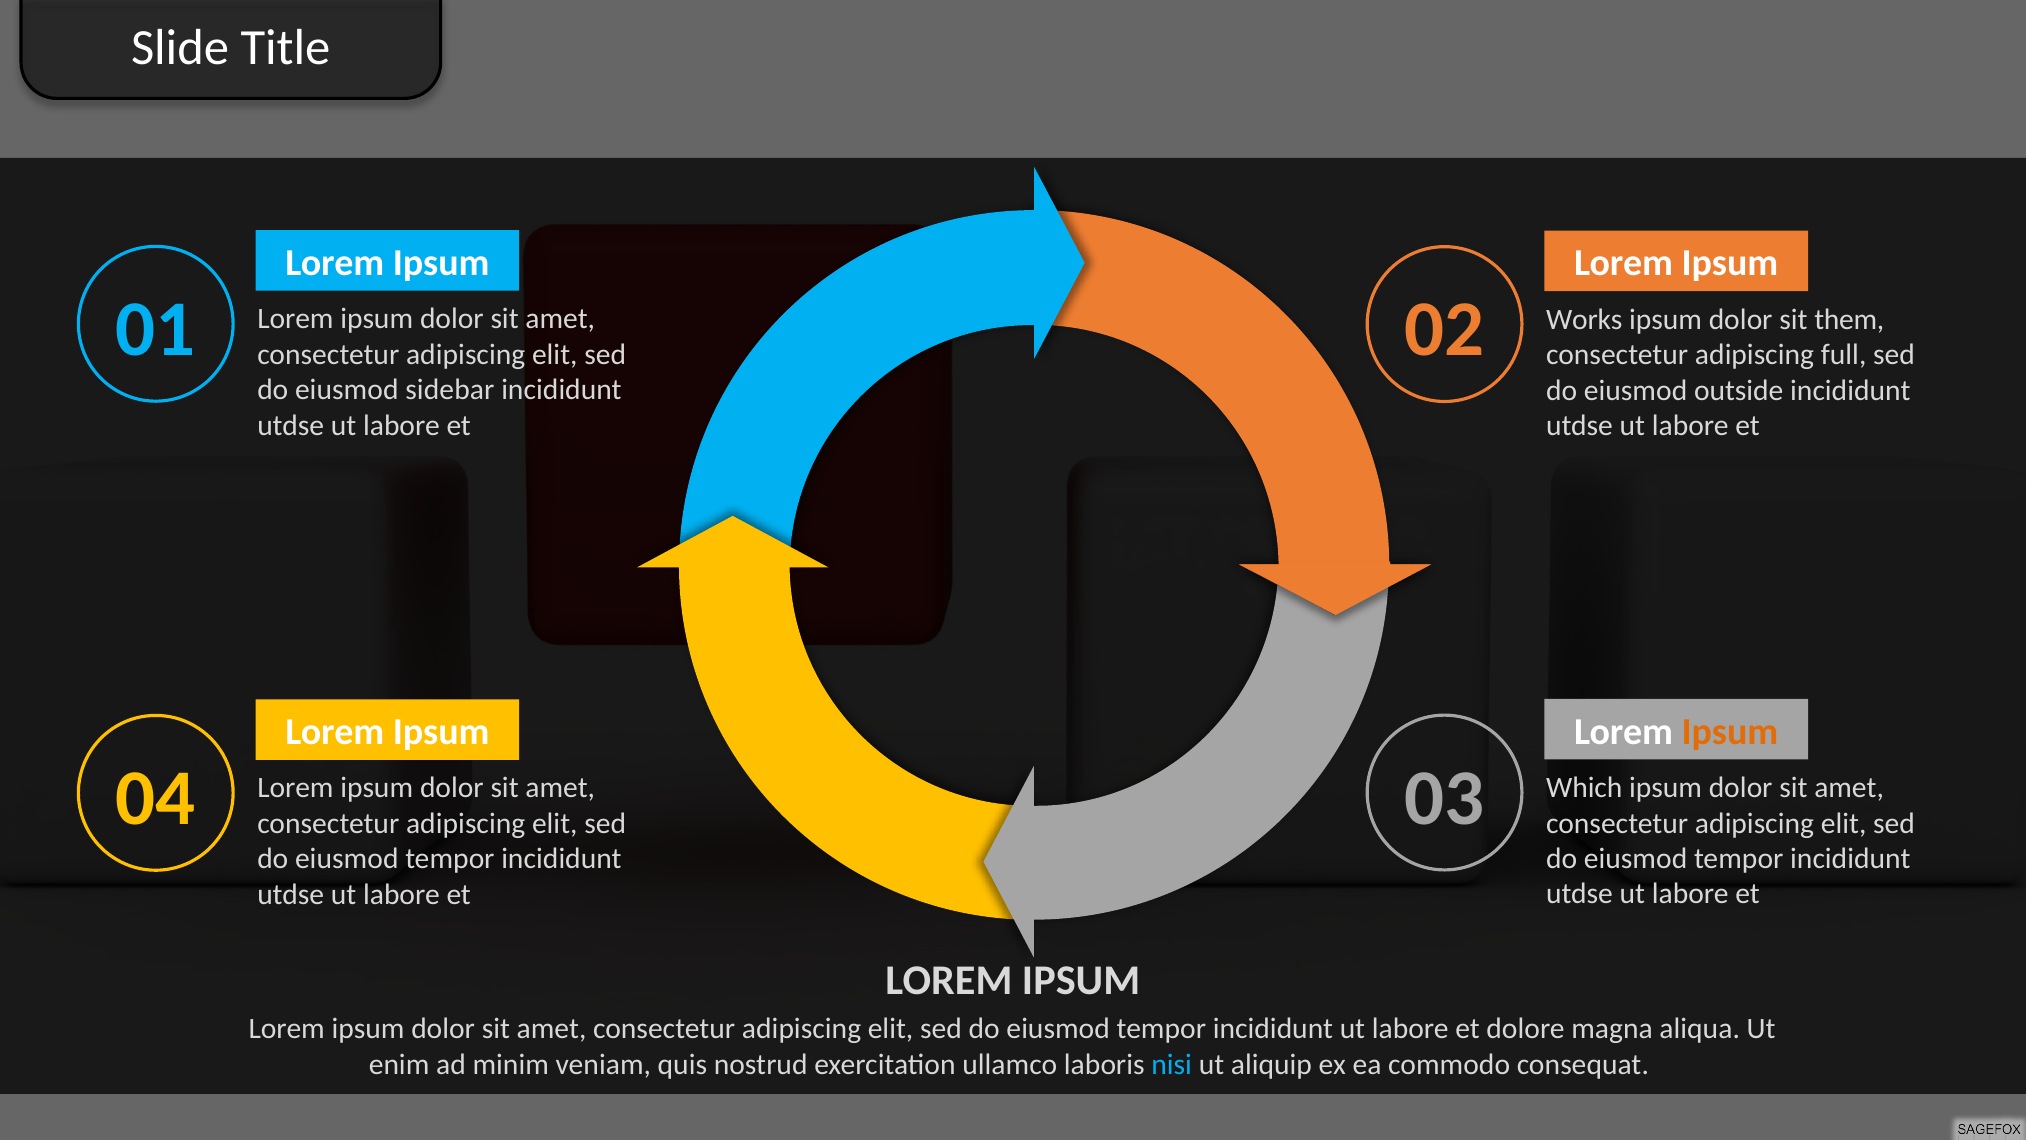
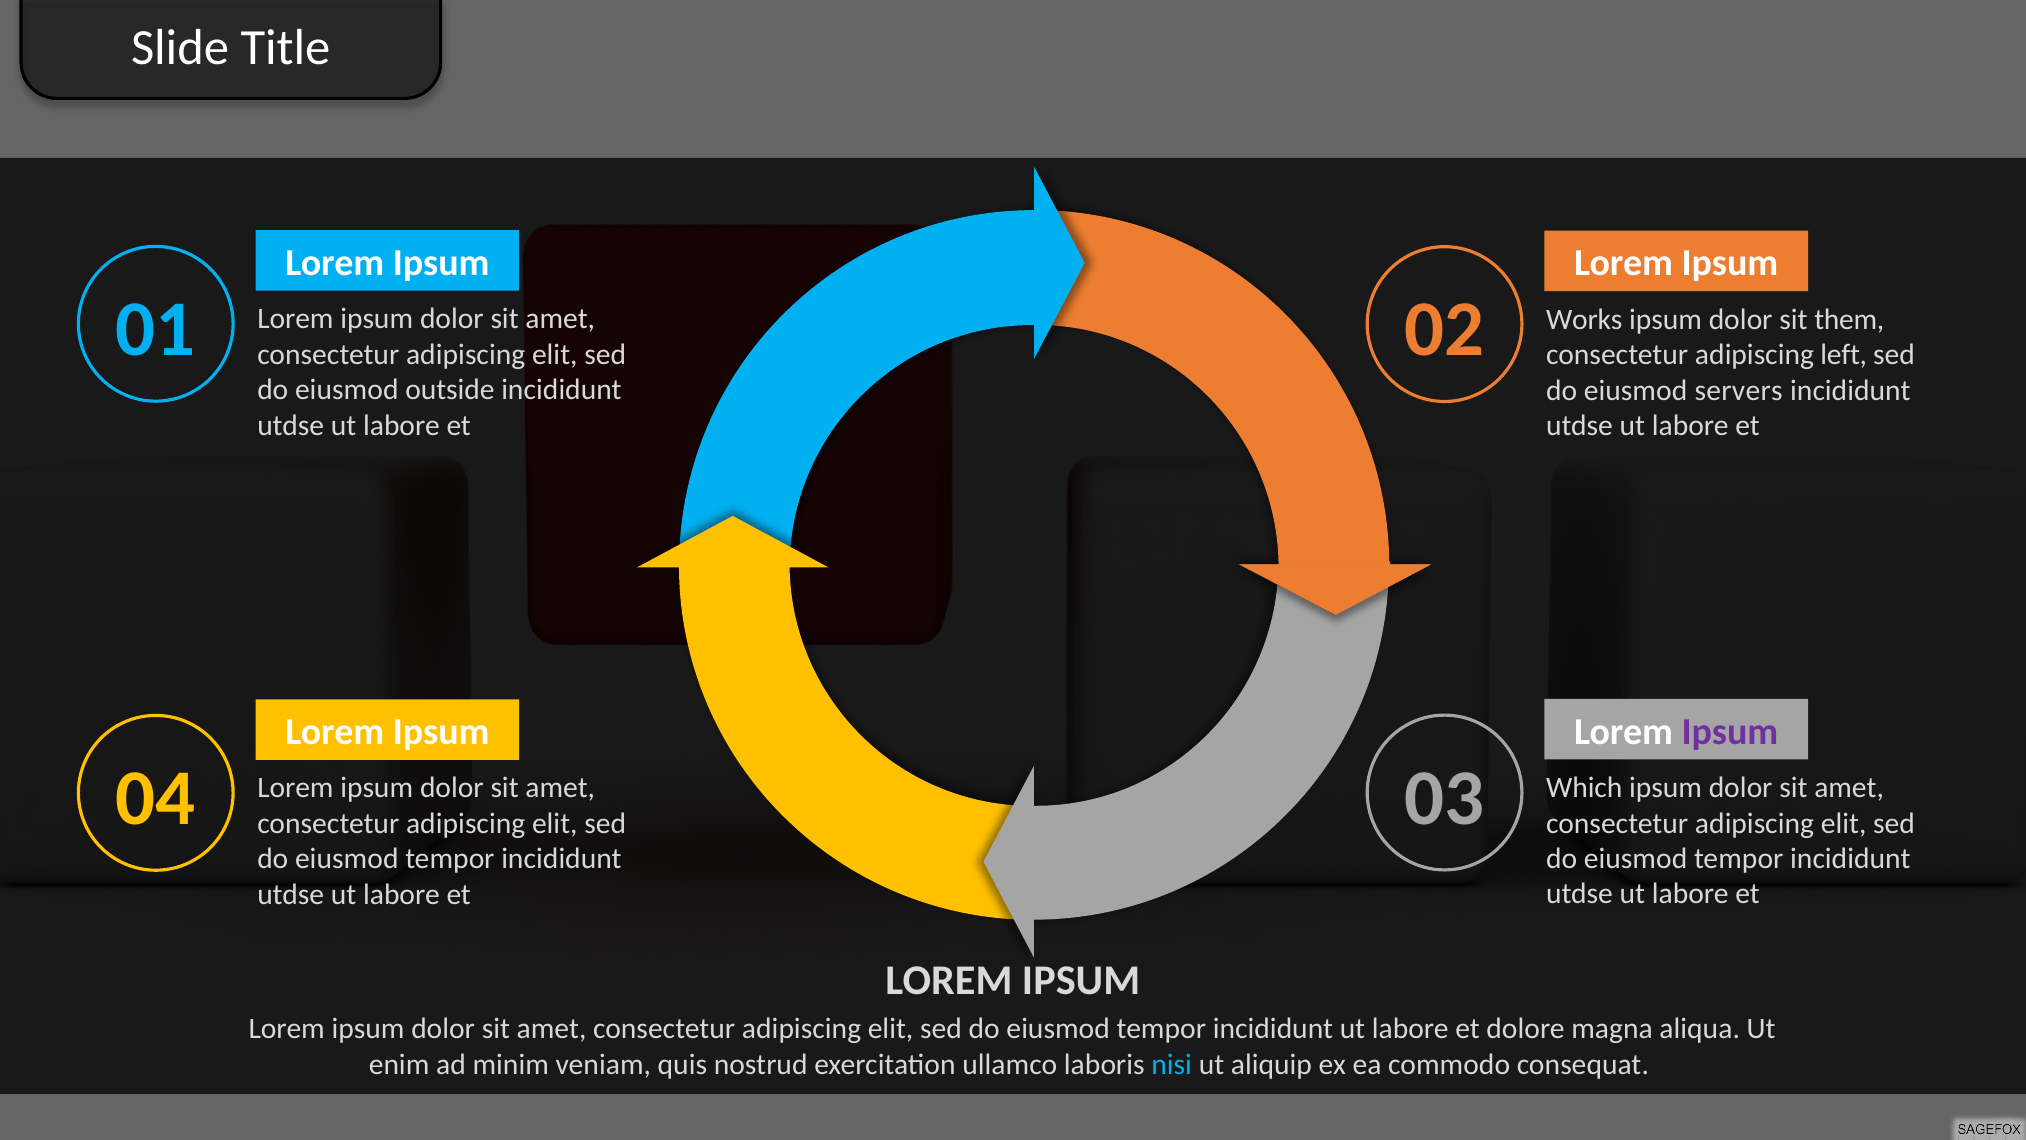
full: full -> left (1844, 355)
sidebar: sidebar -> outside (450, 390)
outside: outside -> servers (1739, 390)
Ipsum colour: orange -> purple (1730, 732)
